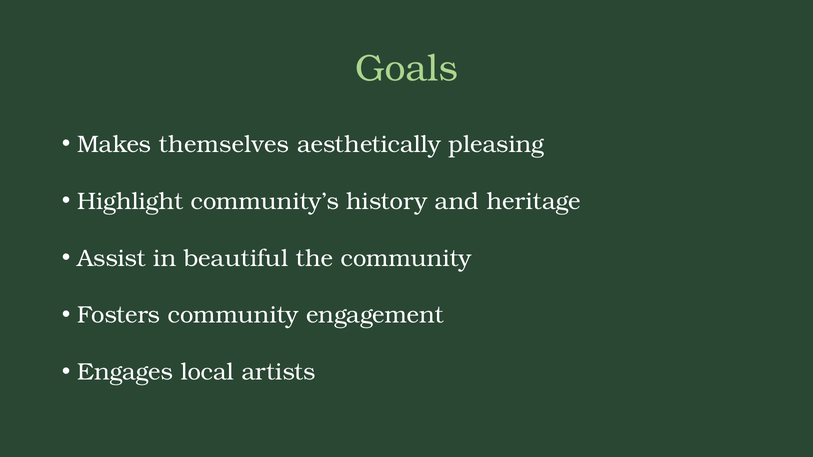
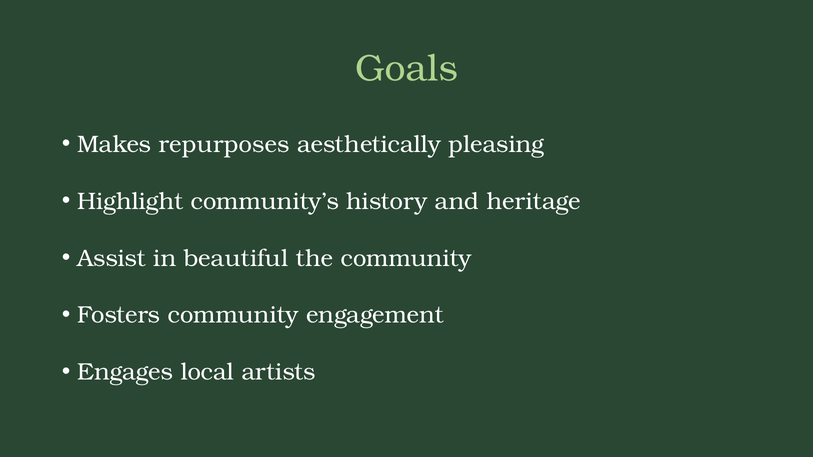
themselves: themselves -> repurposes (224, 145)
